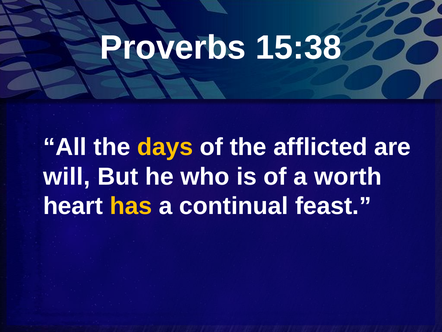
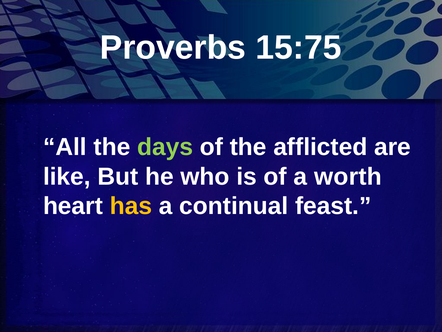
15:38: 15:38 -> 15:75 (299, 48)
days colour: yellow -> light green (165, 147)
will: will -> like (67, 176)
